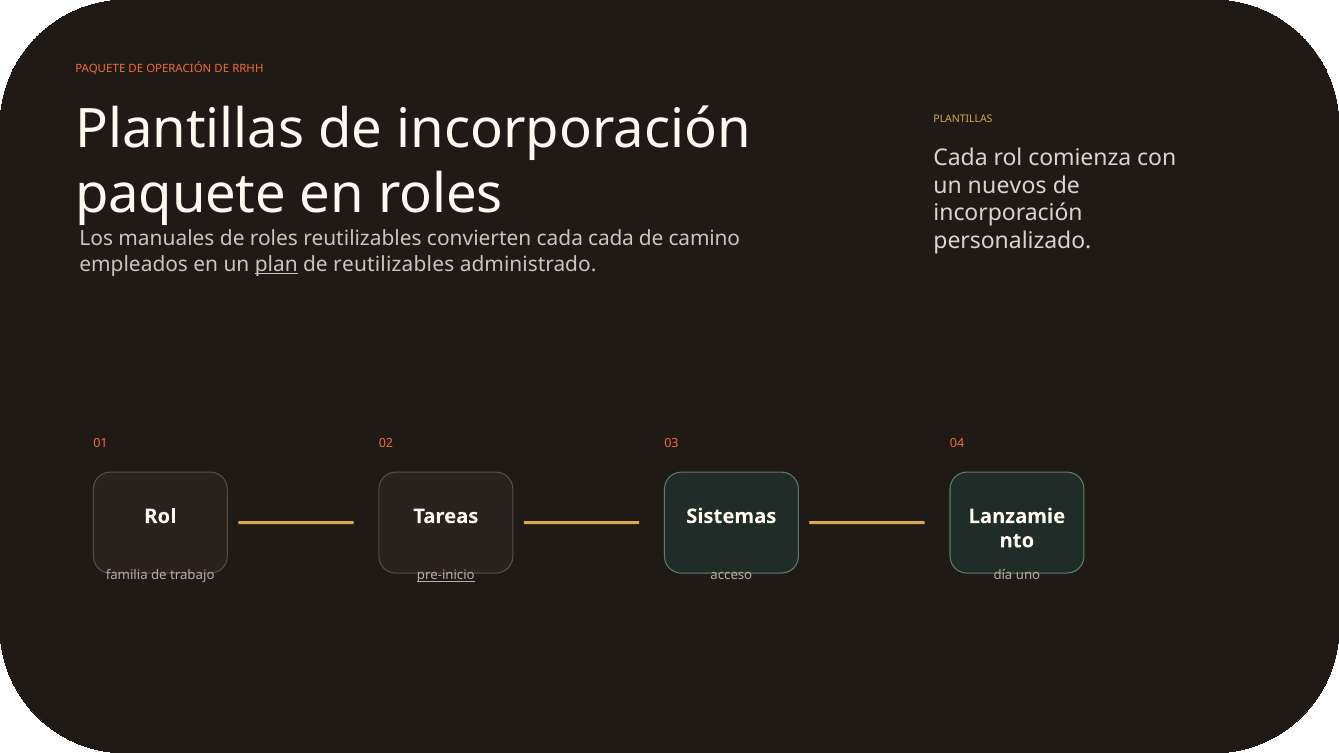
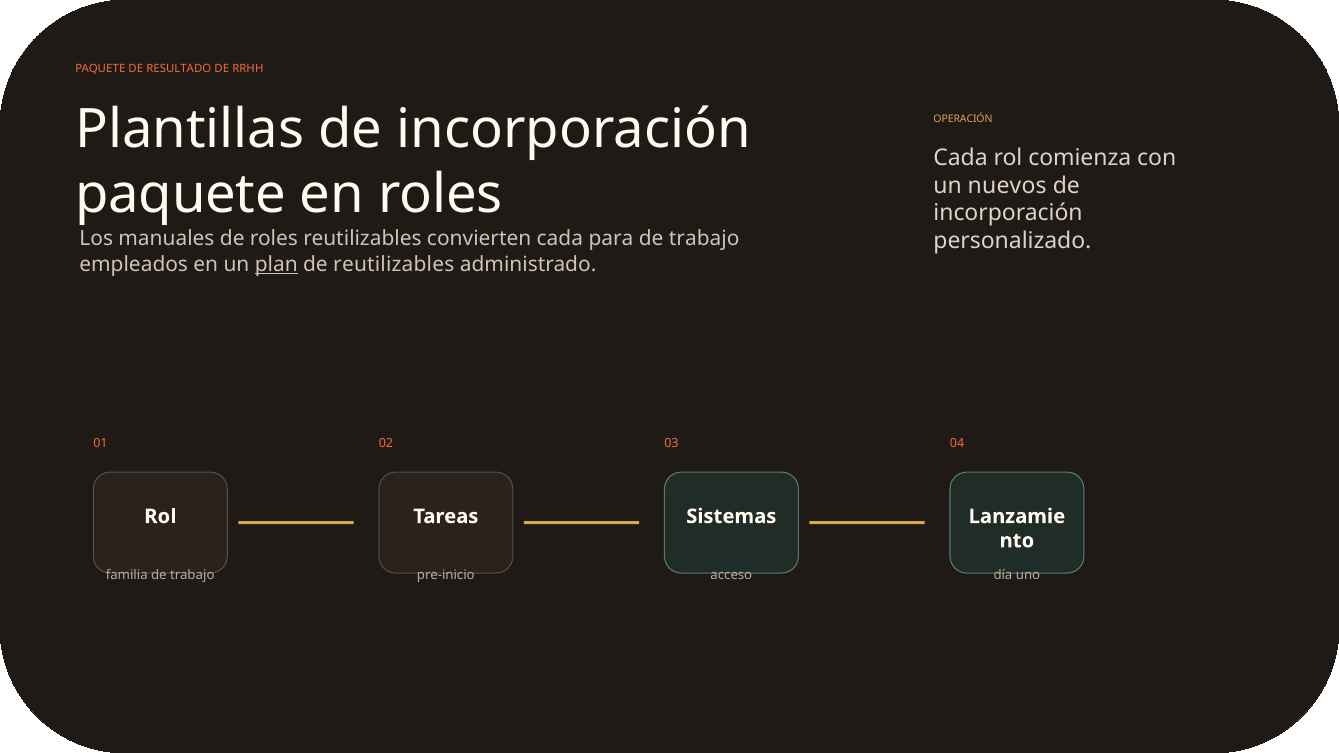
OPERACIÓN: OPERACIÓN -> RESULTADO (179, 68)
PLANTILLAS: PLANTILLAS -> OPERACIÓN (963, 119)
cada cada: cada -> para (611, 239)
camino: camino -> trabajo (704, 239)
pre-inicio underline: present -> none (446, 576)
